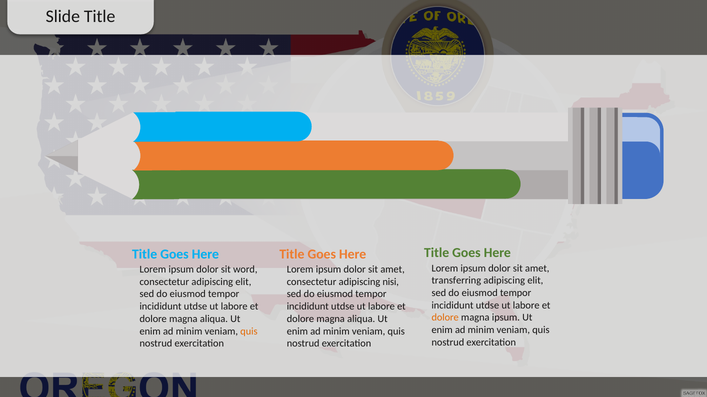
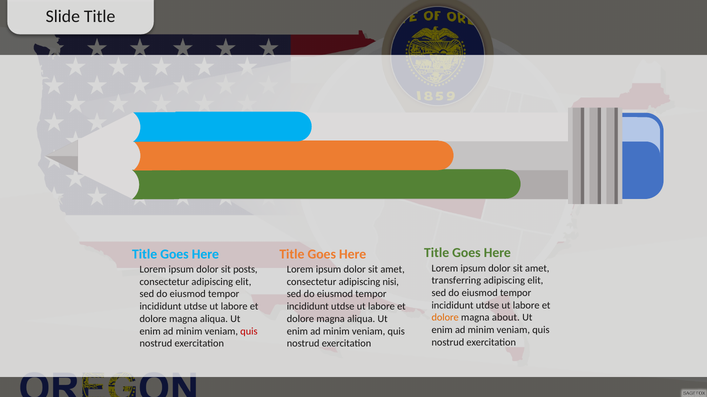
word: word -> posts (245, 270)
magna ipsum: ipsum -> about (506, 318)
quis colour: orange -> red (249, 332)
